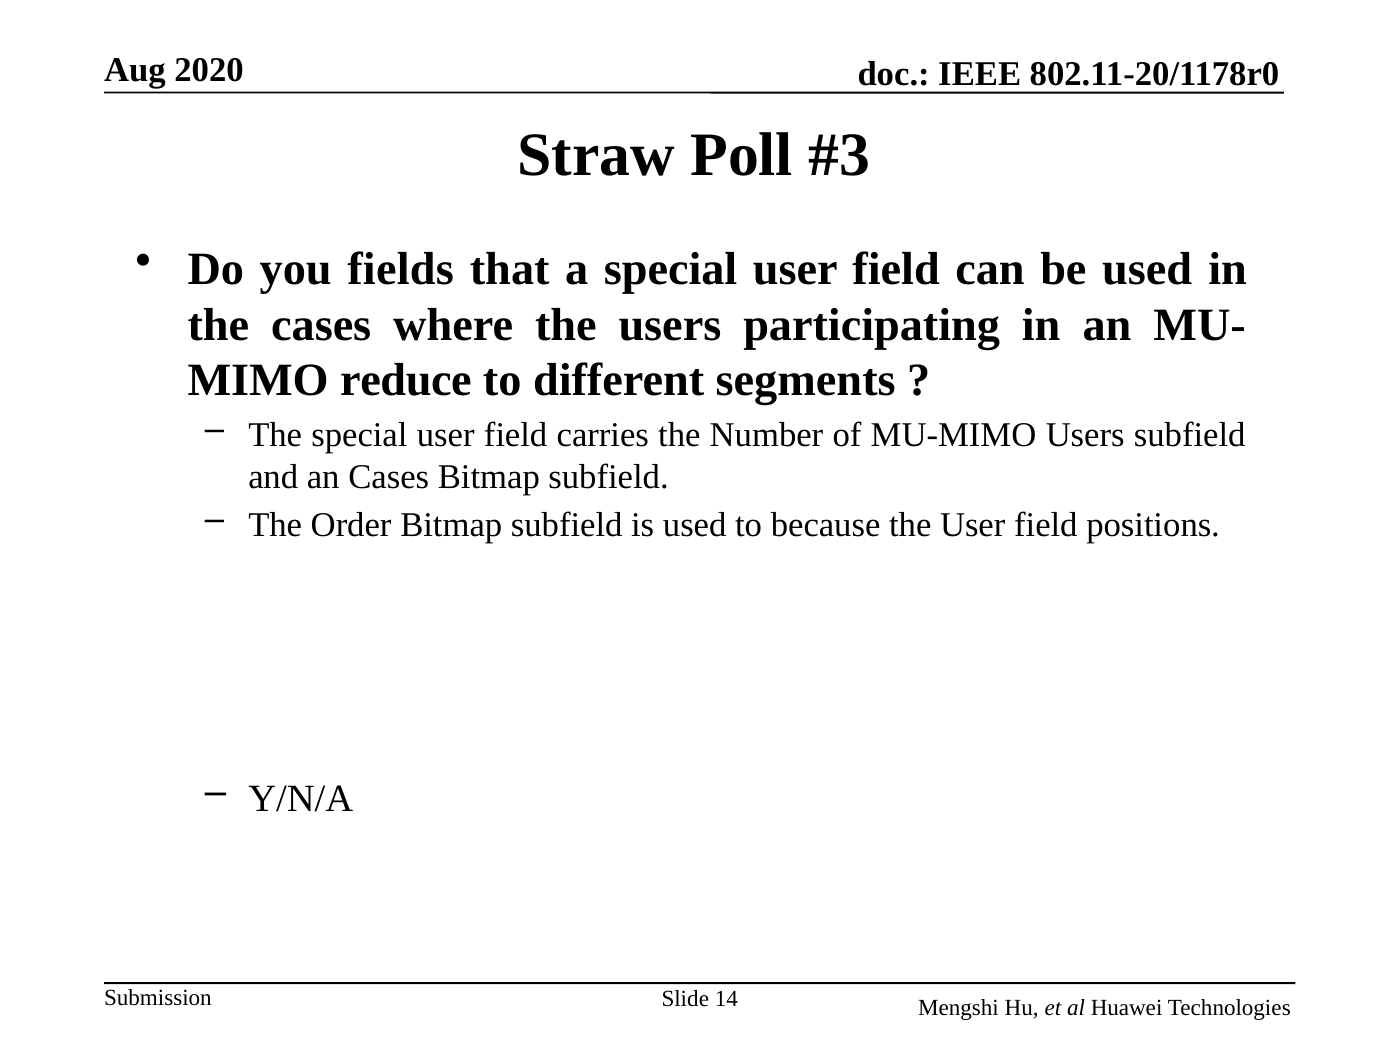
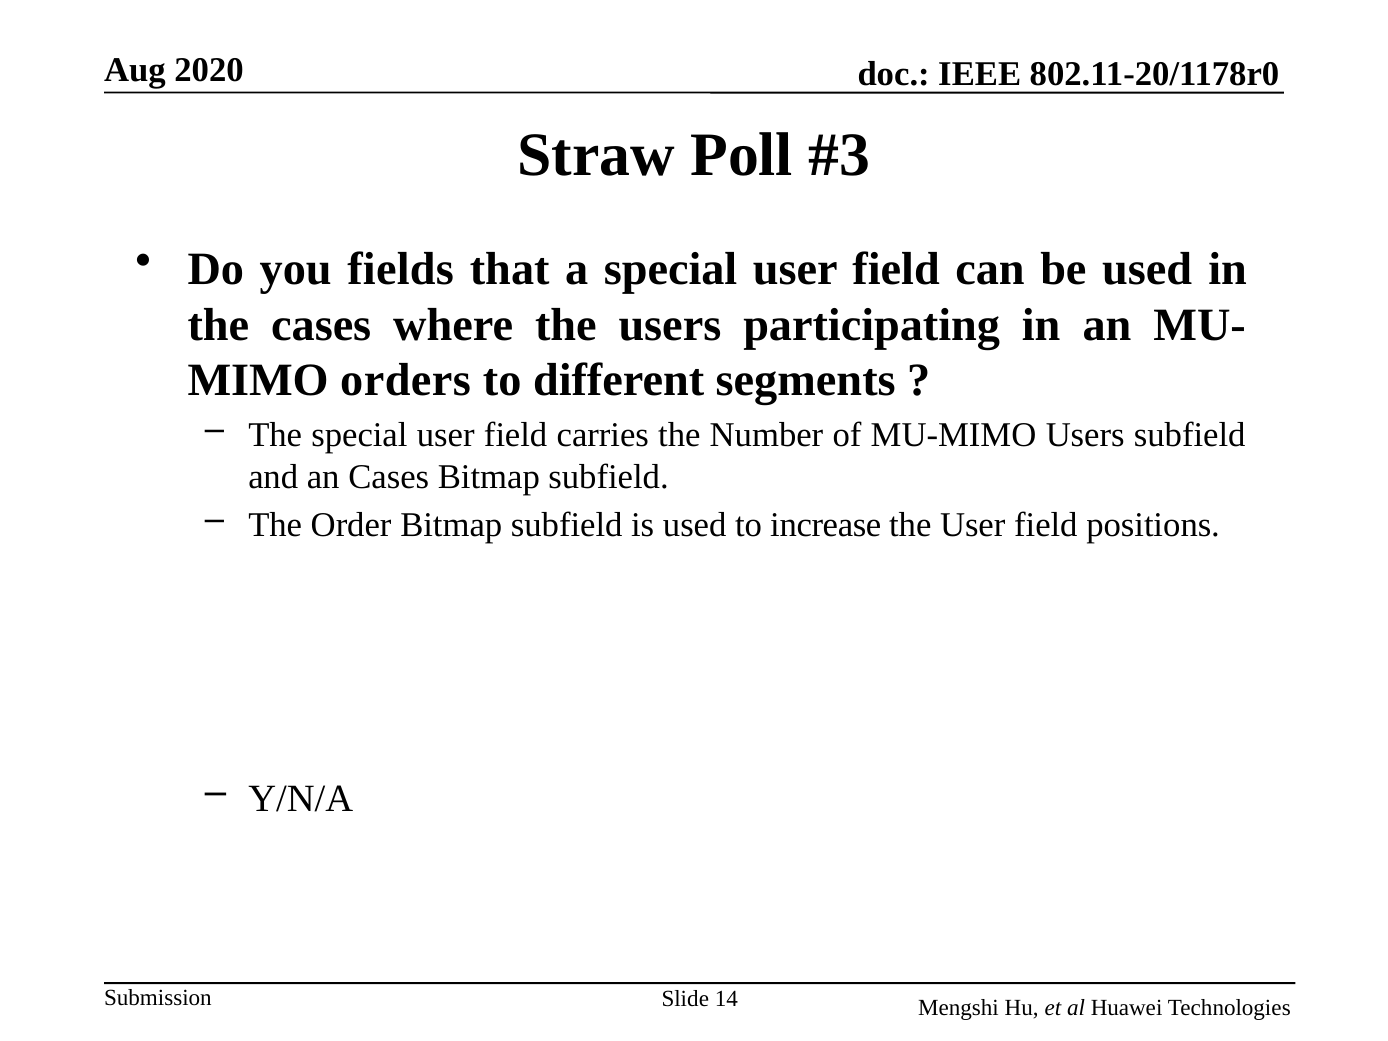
reduce: reduce -> orders (406, 380)
because: because -> increase (826, 525)
